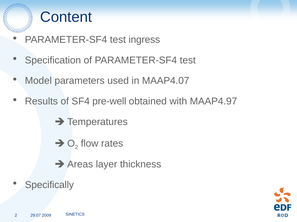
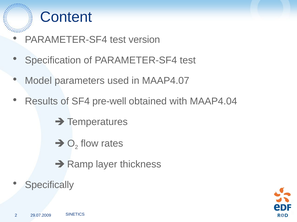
ingress: ingress -> version (144, 40)
MAAP4.97: MAAP4.97 -> MAAP4.04 (213, 102)
Areas: Areas -> Ramp (80, 165)
